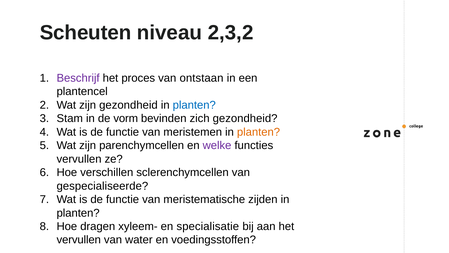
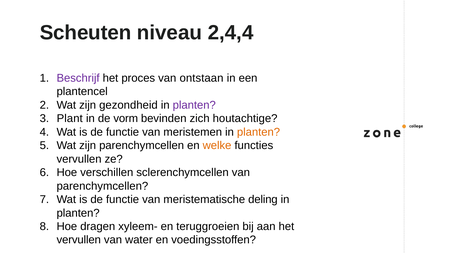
2,3,2: 2,3,2 -> 2,4,4 (231, 33)
planten colour: blue -> purple (194, 105)
Stam: Stam -> Plant (70, 118)
zich gezondheid: gezondheid -> houtachtige (245, 118)
welke colour: purple -> orange (217, 145)
gespecialiseerde: gespecialiseerde -> parenchymcellen (102, 186)
zijden: zijden -> deling (263, 199)
specialisatie: specialisatie -> teruggroeien (208, 226)
